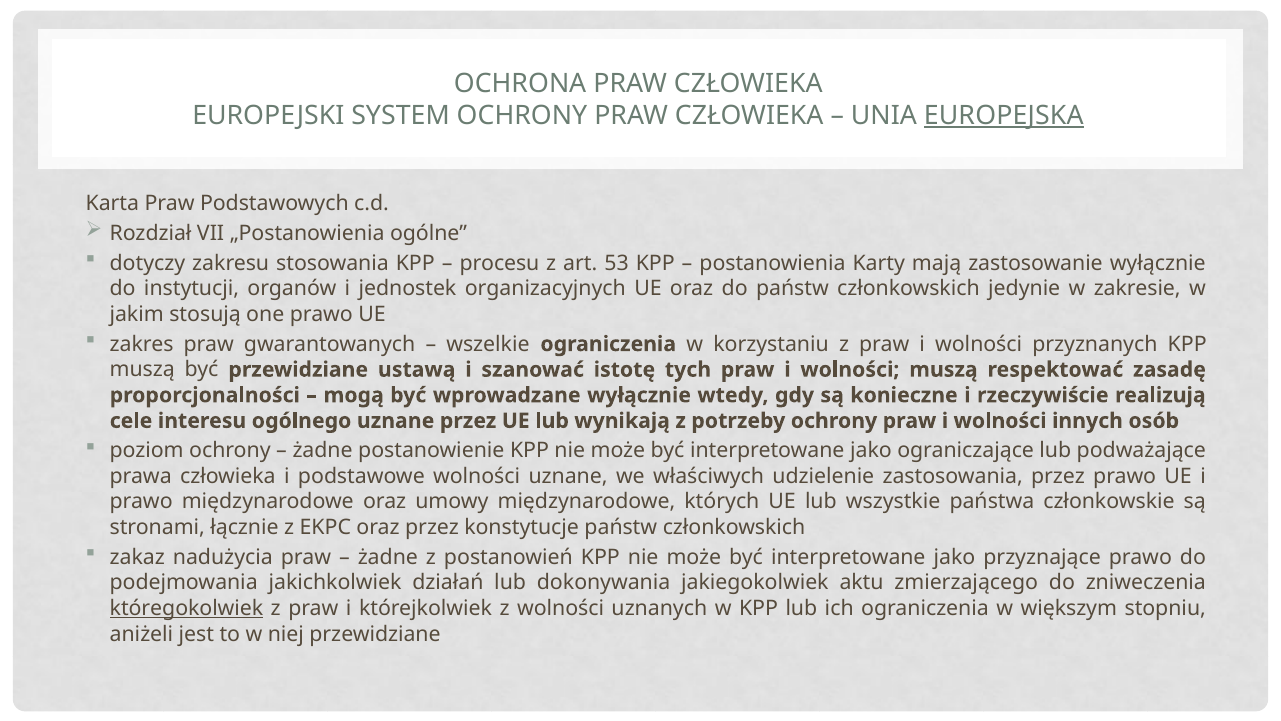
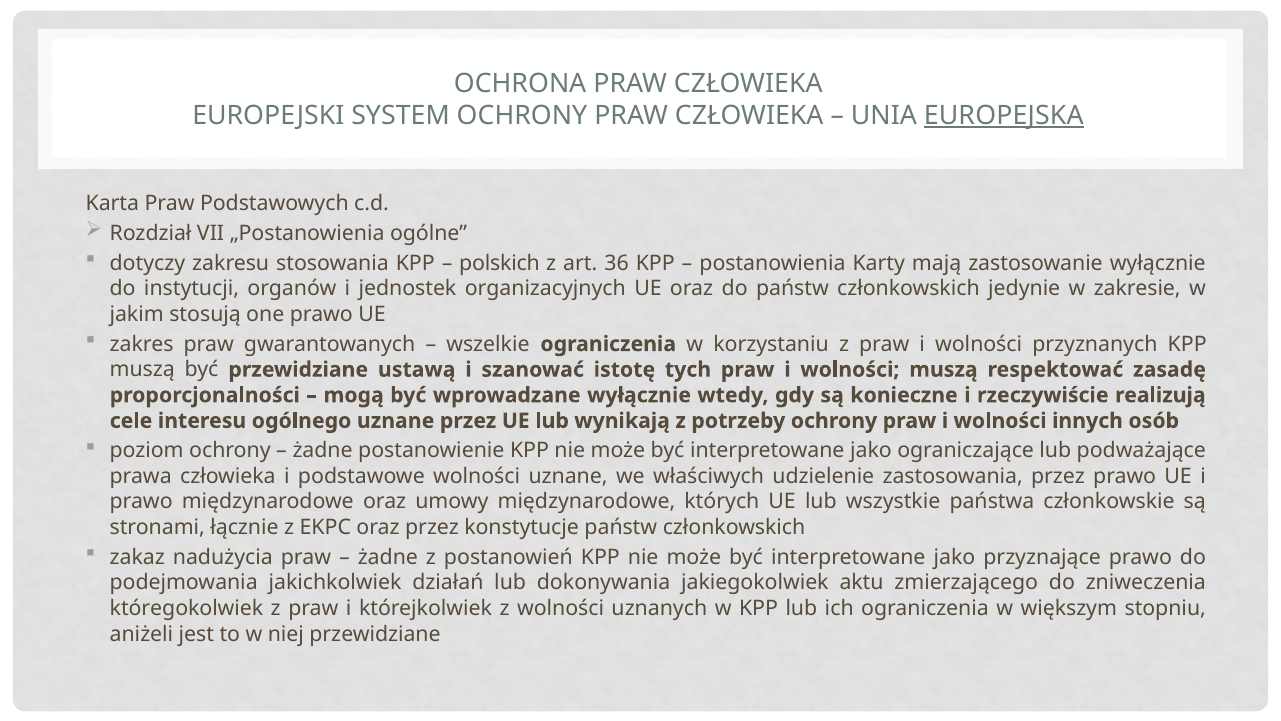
procesu: procesu -> polskich (499, 263)
53: 53 -> 36 (617, 263)
któregokolwiek underline: present -> none (186, 608)
